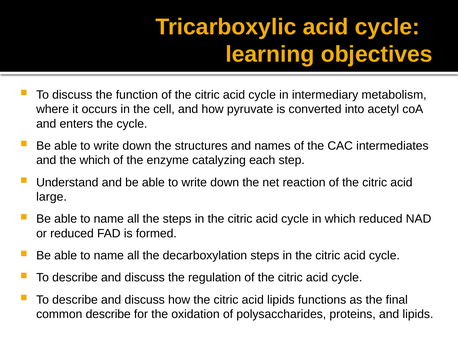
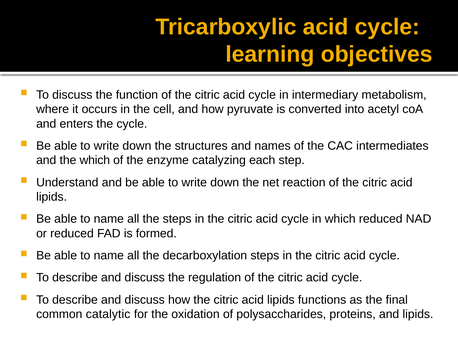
large: large -> lipids (52, 197)
common describe: describe -> catalytic (108, 315)
